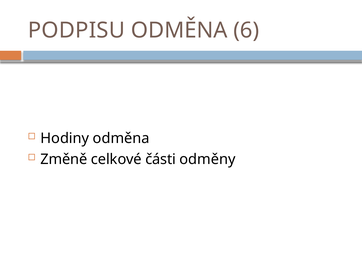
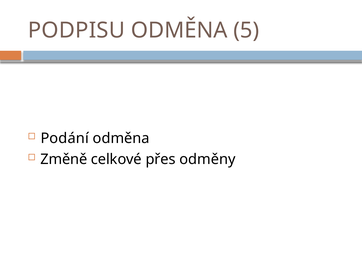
6: 6 -> 5 (246, 30)
Hodiny: Hodiny -> Podání (65, 138)
části: části -> přes (161, 159)
